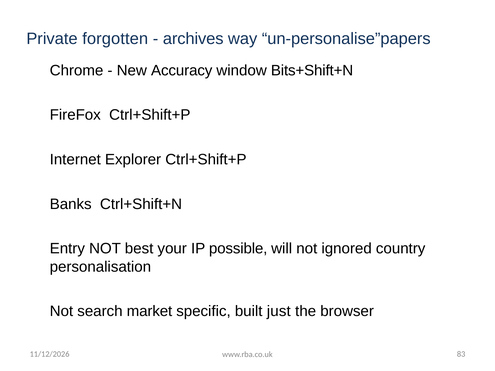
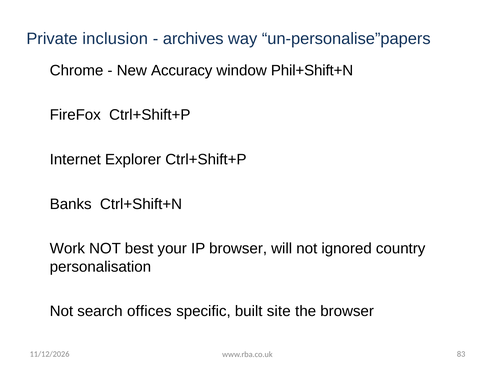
forgotten: forgotten -> inclusion (115, 39)
Bits+Shift+N: Bits+Shift+N -> Phil+Shift+N (312, 71)
Entry: Entry -> Work (67, 249)
IP possible: possible -> browser (238, 249)
market: market -> offices (149, 311)
just: just -> site (279, 311)
